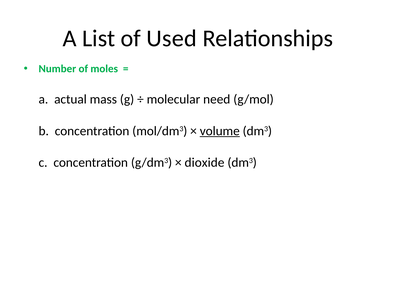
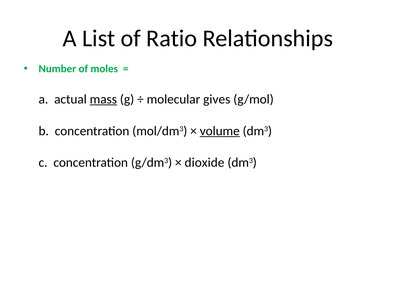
Used: Used -> Ratio (172, 38)
mass underline: none -> present (103, 99)
need: need -> gives (217, 99)
